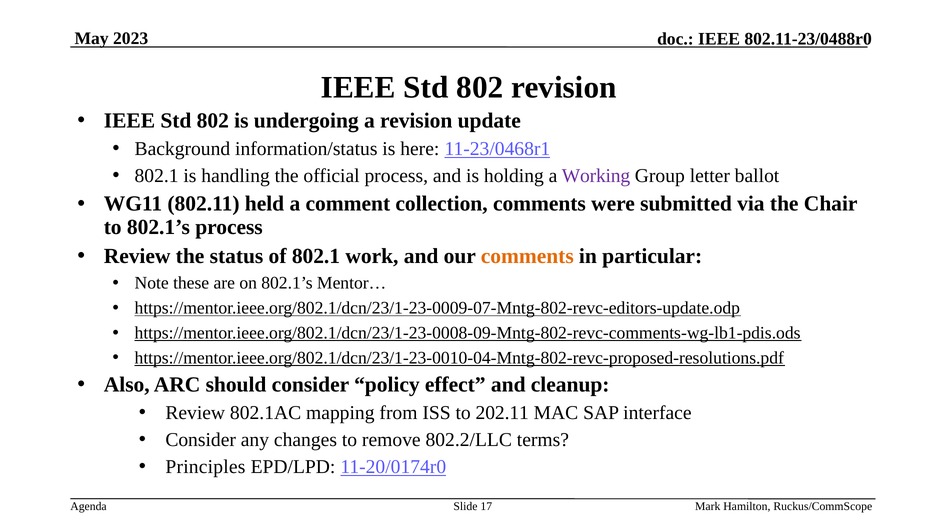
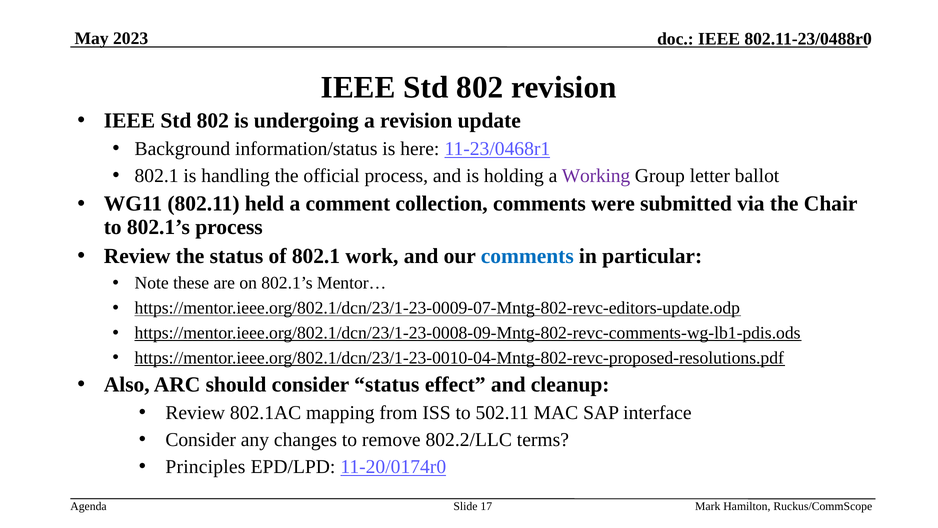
comments colour: orange -> blue (527, 256)
consider policy: policy -> status (387, 384)
202.11: 202.11 -> 502.11 (502, 412)
